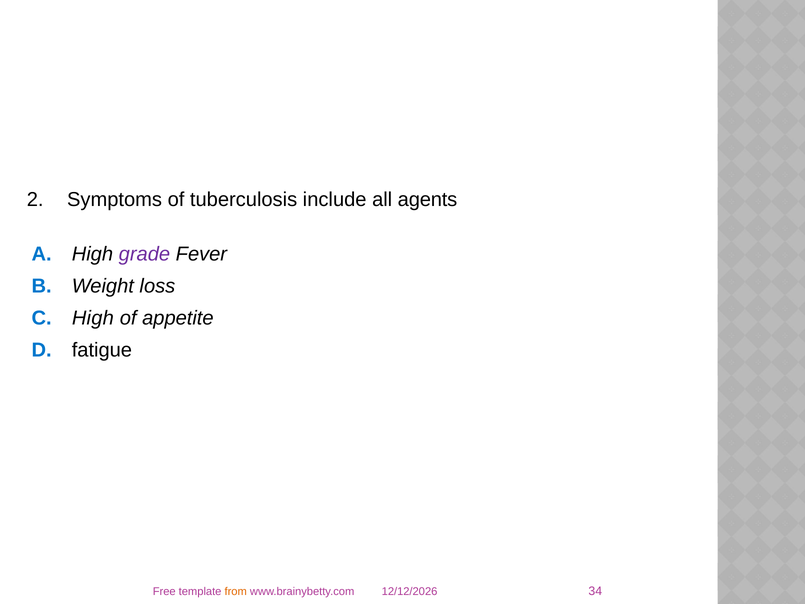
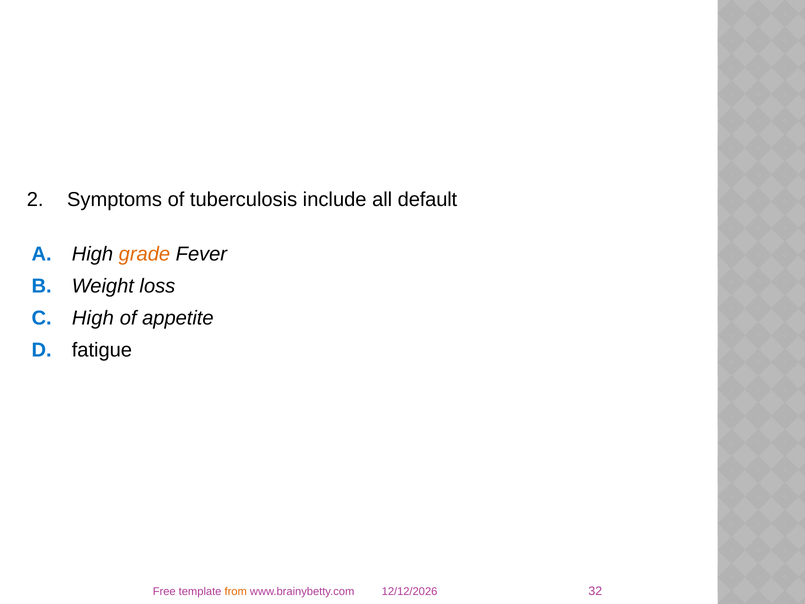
agents: agents -> default (427, 199)
grade colour: purple -> orange (144, 254)
34: 34 -> 32 (595, 591)
